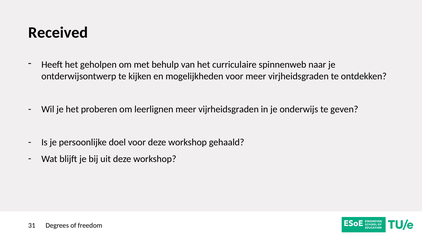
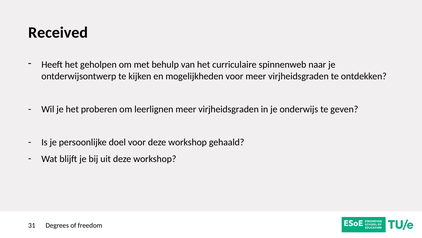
leerlignen meer vijrheidsgraden: vijrheidsgraden -> virjheidsgraden (229, 109)
